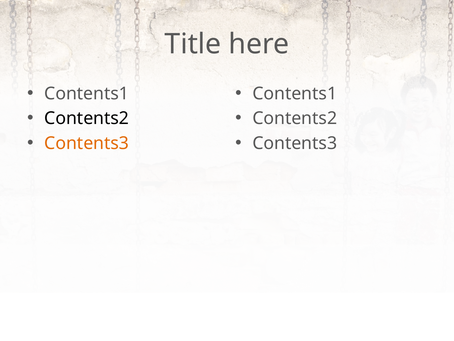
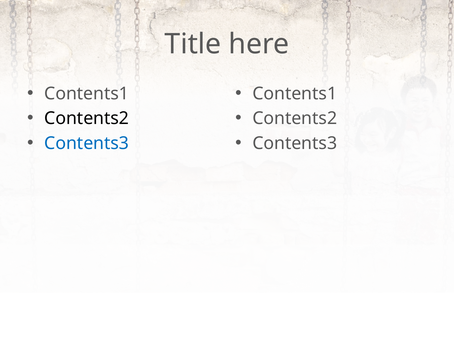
Contents3 colour: orange -> blue (87, 143)
